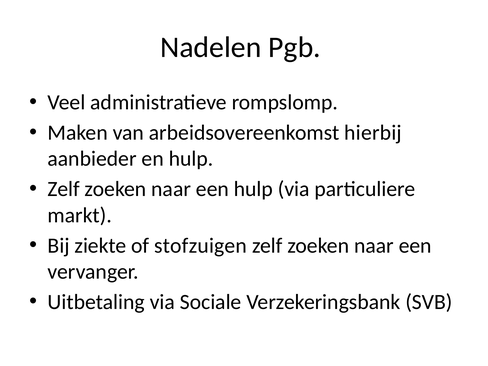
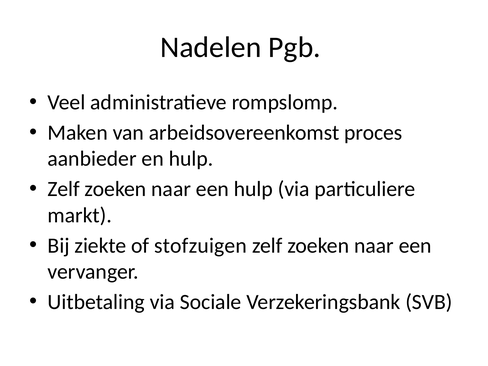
hierbij: hierbij -> proces (373, 133)
